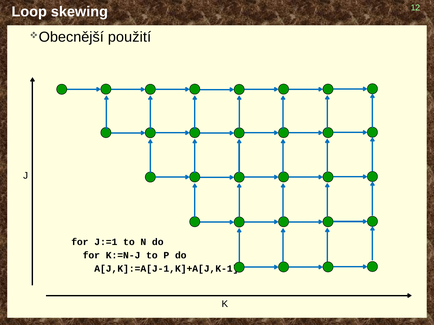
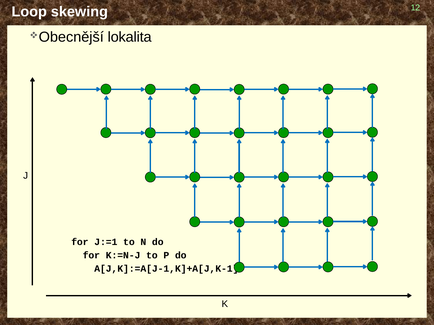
použití: použití -> lokalita (130, 37)
